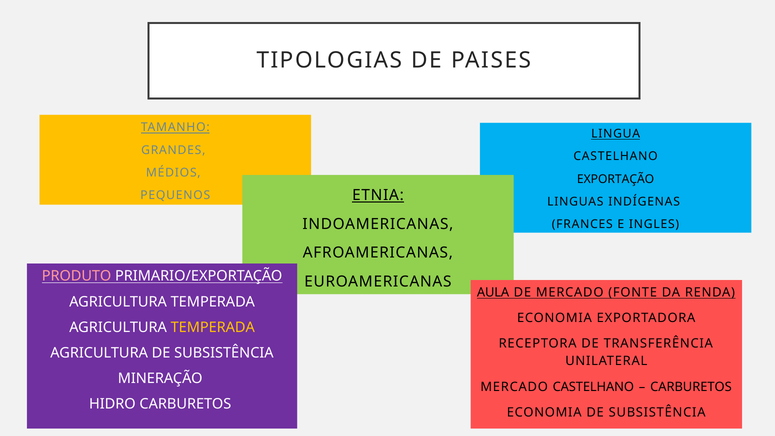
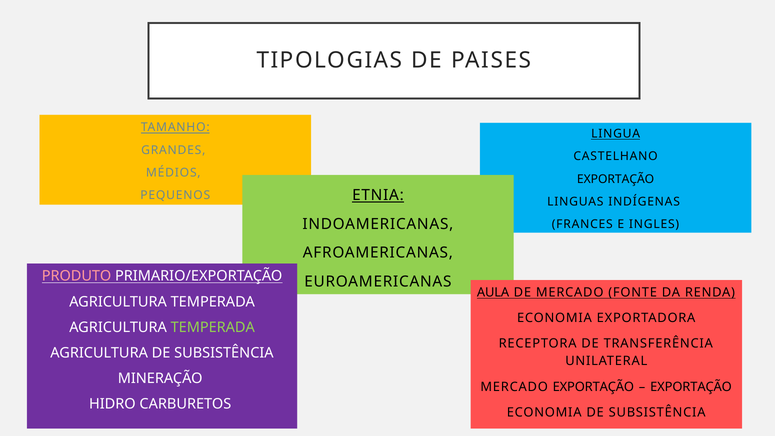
TEMPERADA colour: yellow -> light green (213, 327)
MERCADO CASTELHANO: CASTELHANO -> EXPORTAÇÃO (593, 387)
CARBURETOS: CARBURETOS -> EXPORTAÇÃO (691, 387)
